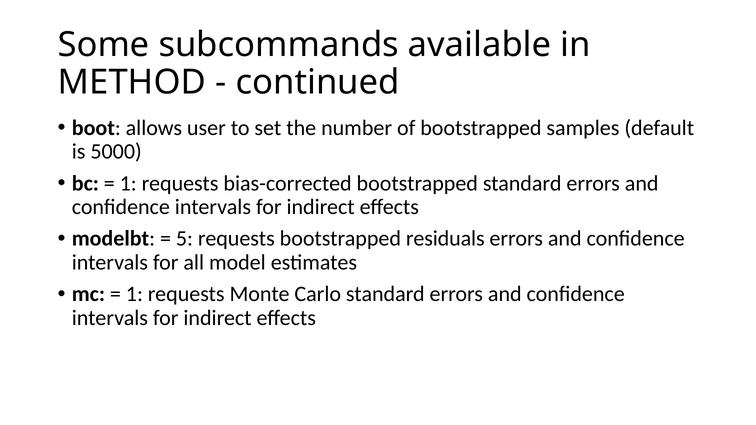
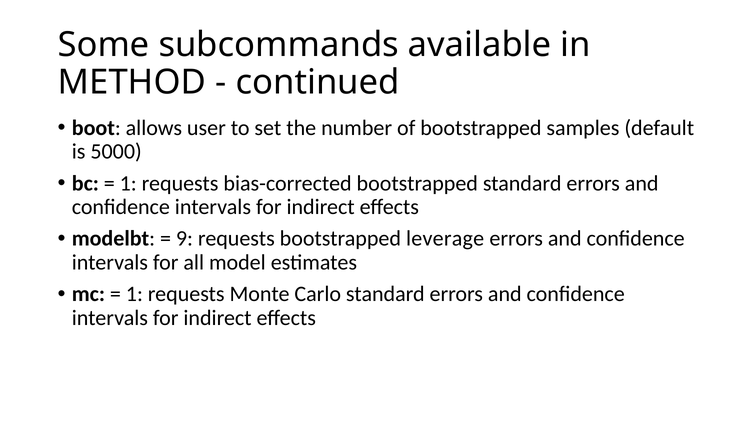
5: 5 -> 9 (184, 239)
residuals: residuals -> leverage (445, 239)
